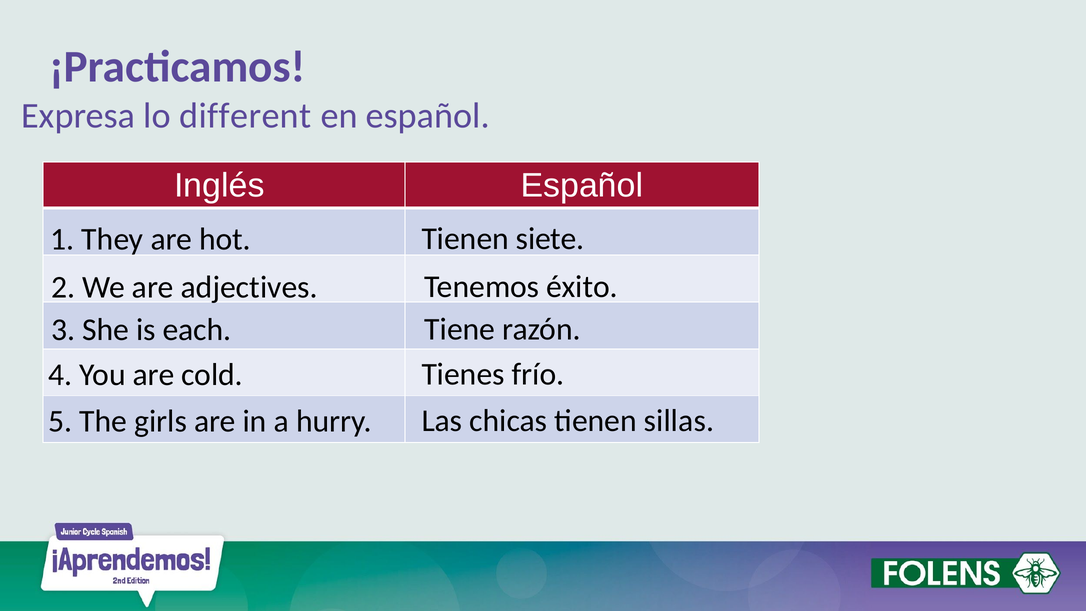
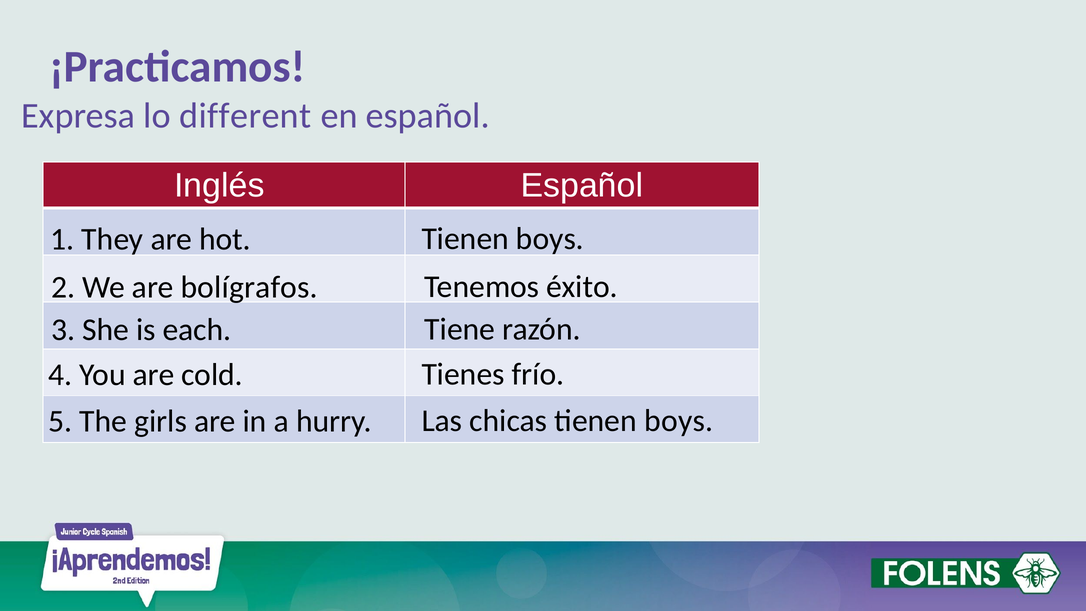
siete: siete -> boys (550, 239)
adjectives: adjectives -> bolígrafos (249, 287)
chicas tienen sillas: sillas -> boys (679, 421)
